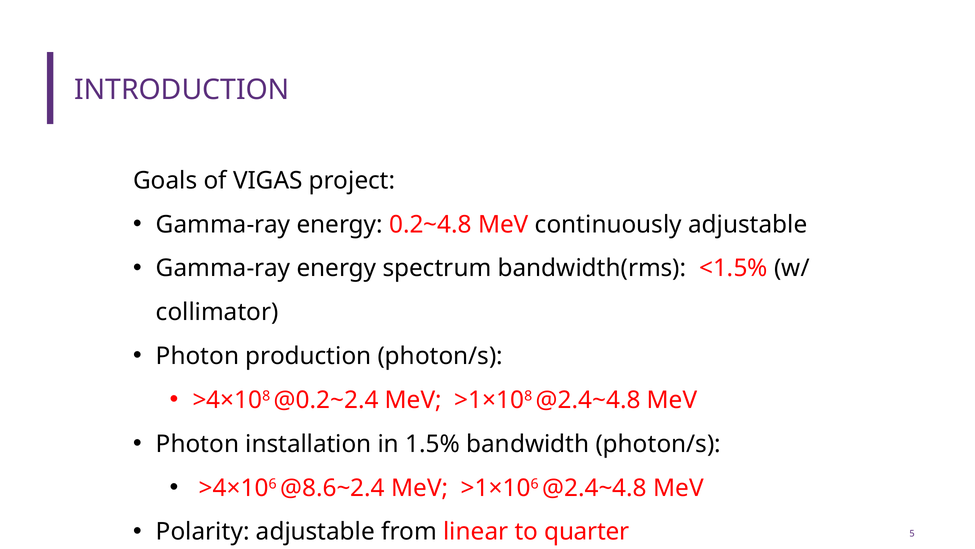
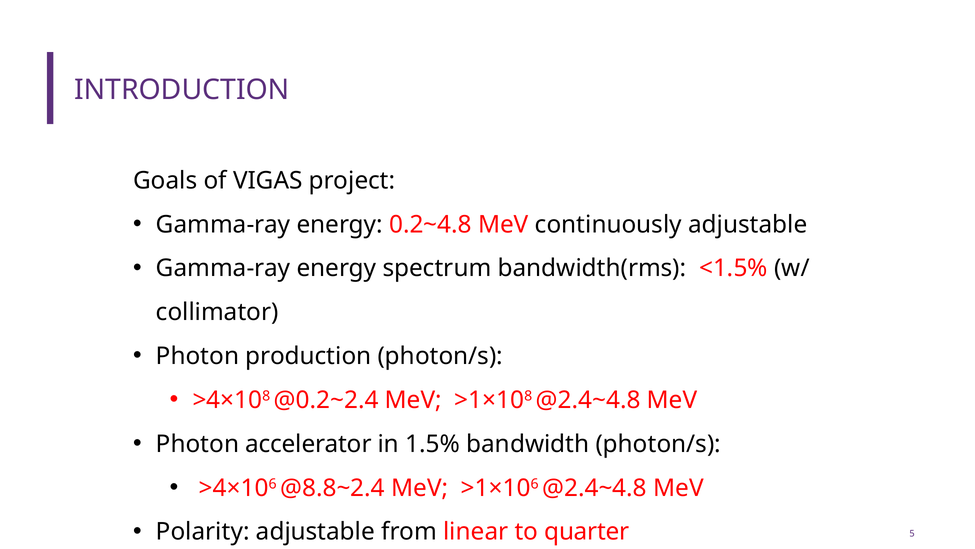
installation: installation -> accelerator (309, 444)
@8.6~2.4: @8.6~2.4 -> @8.8~2.4 (333, 488)
